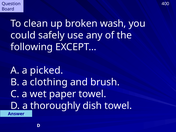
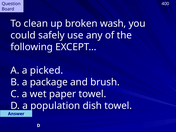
clothing: clothing -> package (49, 82)
thoroughly: thoroughly -> population (55, 106)
